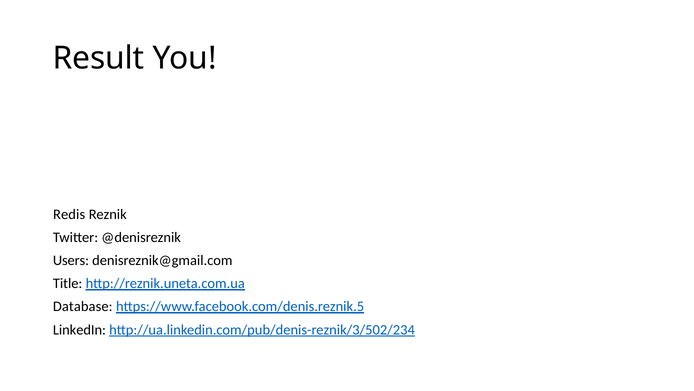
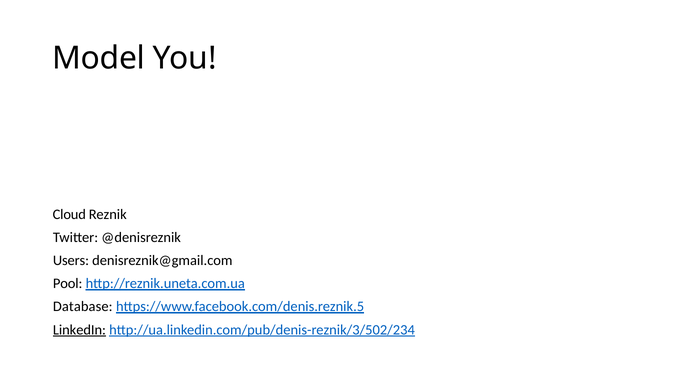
Result: Result -> Model (99, 58)
Redis: Redis -> Cloud (69, 214)
Title: Title -> Pool (68, 283)
LinkedIn underline: none -> present (79, 329)
